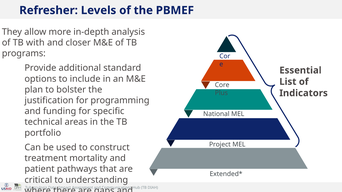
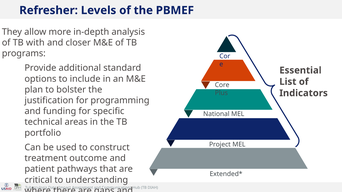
mortality: mortality -> outcome (88, 158)
